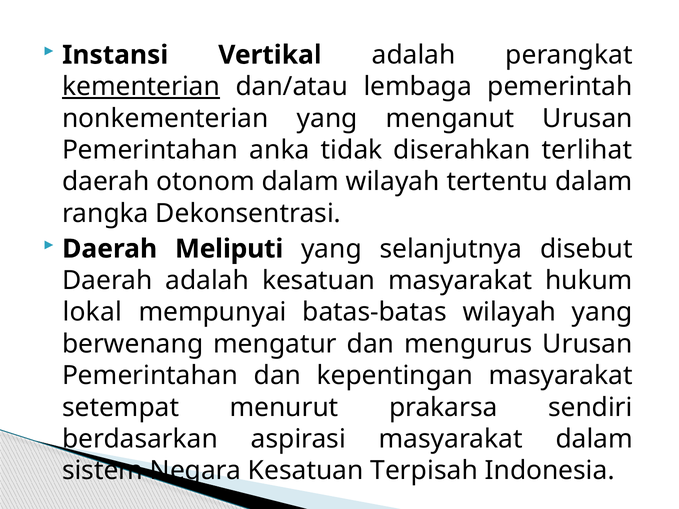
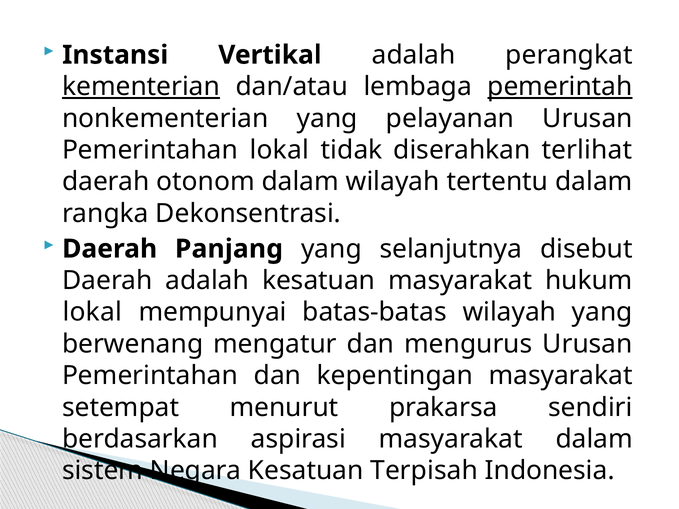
pemerintah underline: none -> present (560, 87)
menganut: menganut -> pelayanan (450, 118)
Pemerintahan anka: anka -> lokal (279, 150)
Meliputi: Meliputi -> Panjang (229, 249)
